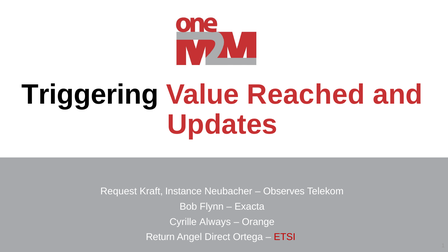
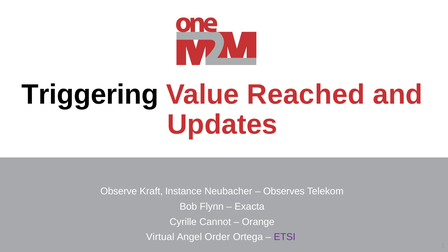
Request: Request -> Observe (119, 191)
Always: Always -> Cannot (215, 222)
Return: Return -> Virtual (160, 237)
Direct: Direct -> Order (217, 237)
ETSI colour: red -> purple (285, 237)
